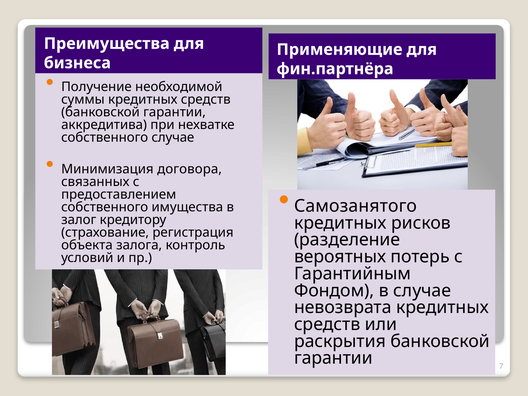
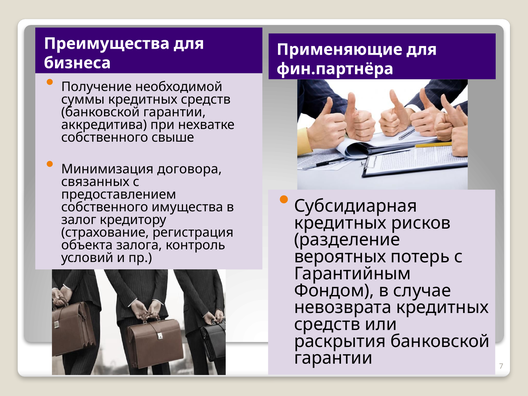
собственного случае: случае -> свыше (173, 138)
Самозанятого: Самозанятого -> Субсидиарная (356, 206)
